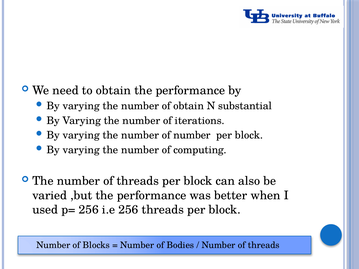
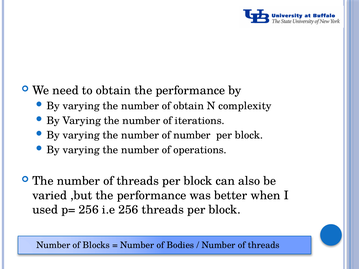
substantial: substantial -> complexity (245, 106)
computing: computing -> operations (200, 150)
